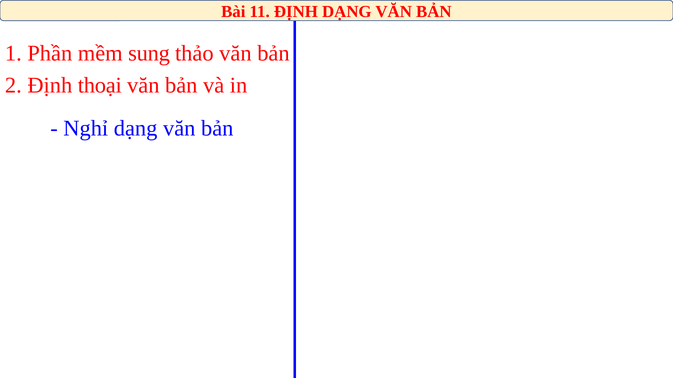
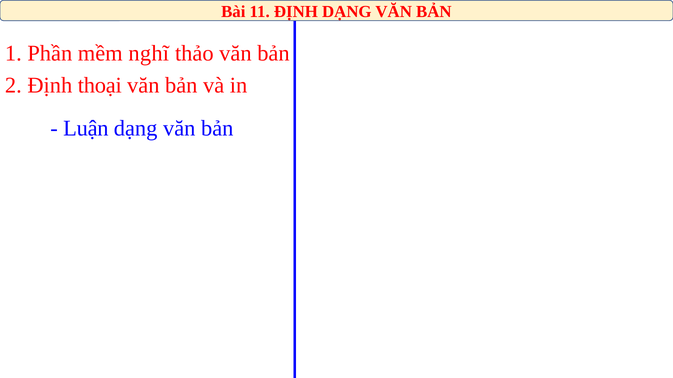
sung: sung -> nghĩ (149, 53)
Nghỉ: Nghỉ -> Luận (86, 129)
